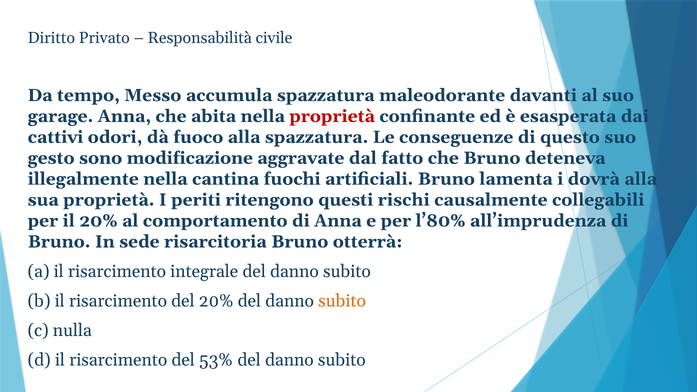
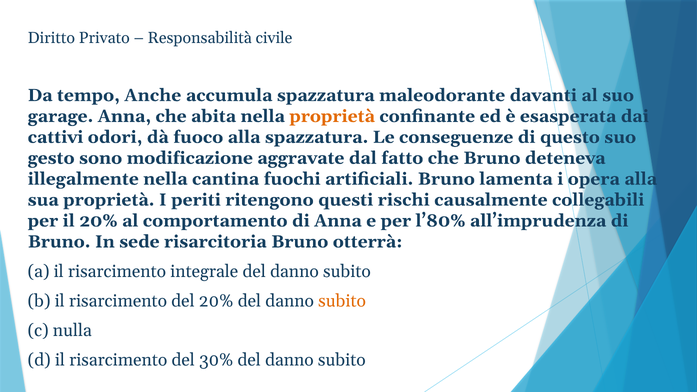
Messo: Messo -> Anche (153, 95)
proprietà colour: red -> orange (332, 116)
dovrà: dovrà -> opera (594, 179)
53%: 53% -> 30% (216, 360)
